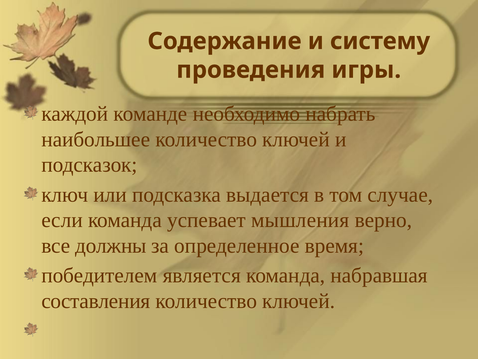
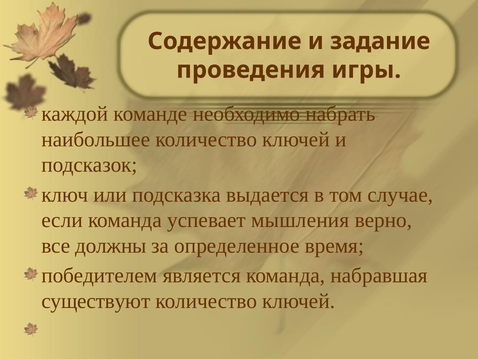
систему: систему -> задание (380, 41)
составления: составления -> существуют (96, 301)
